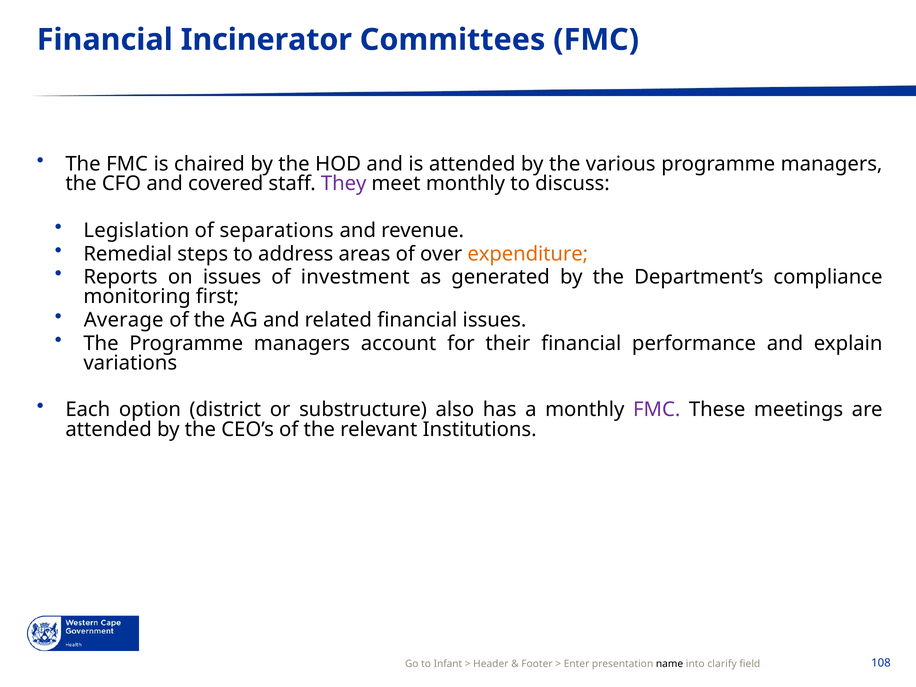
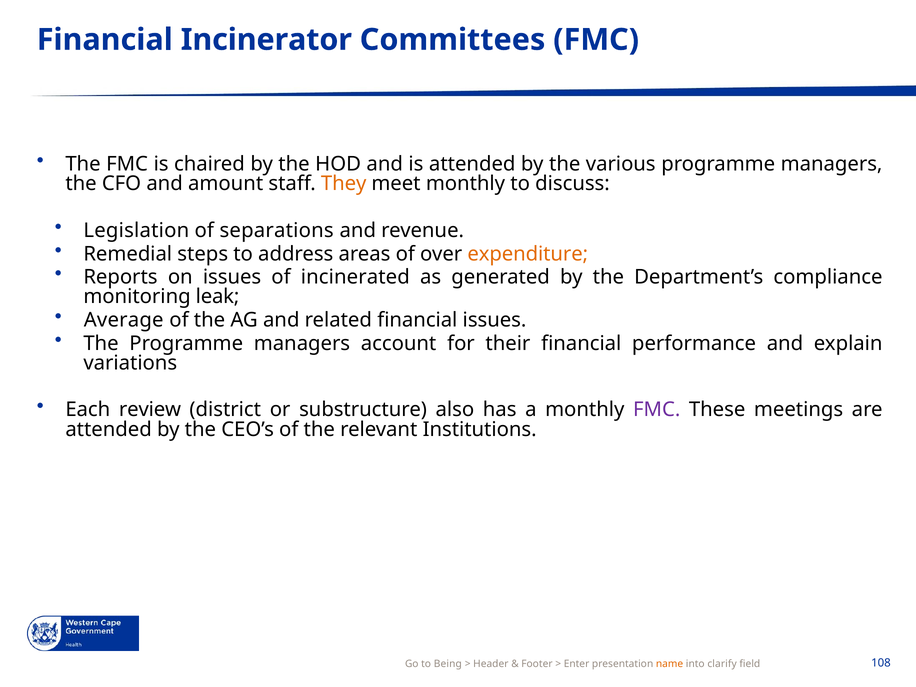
covered: covered -> amount (226, 184)
They colour: purple -> orange (344, 184)
investment: investment -> incinerated (355, 277)
first: first -> leak (218, 297)
option: option -> review (150, 410)
Infant: Infant -> Being (448, 664)
name colour: black -> orange (670, 664)
